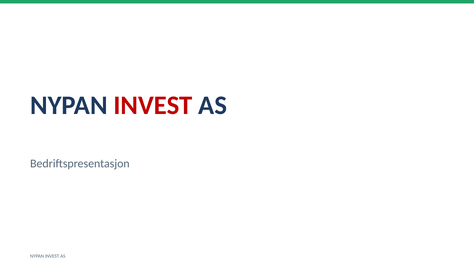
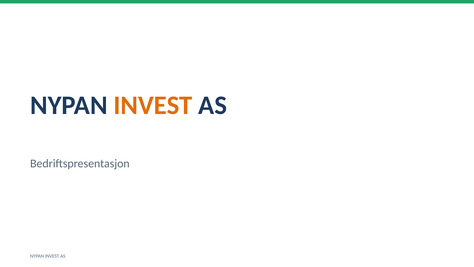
INVEST colour: red -> orange (153, 105)
